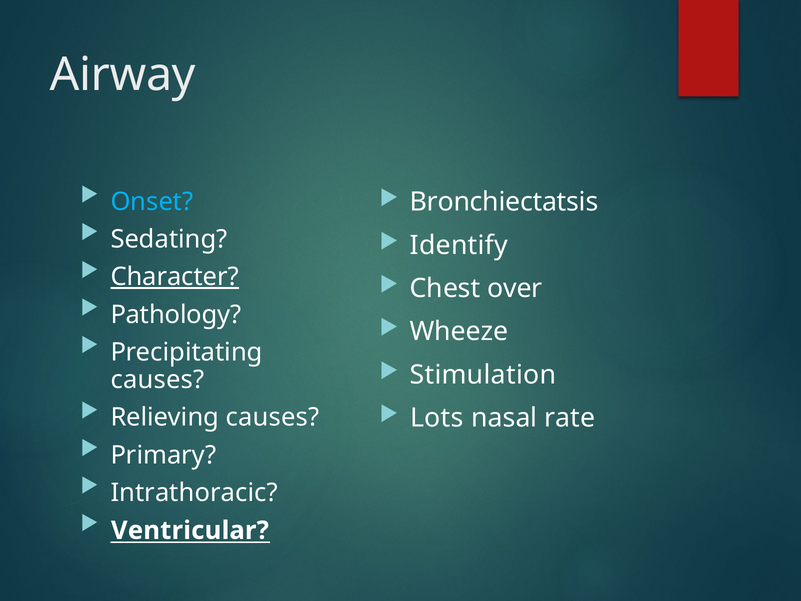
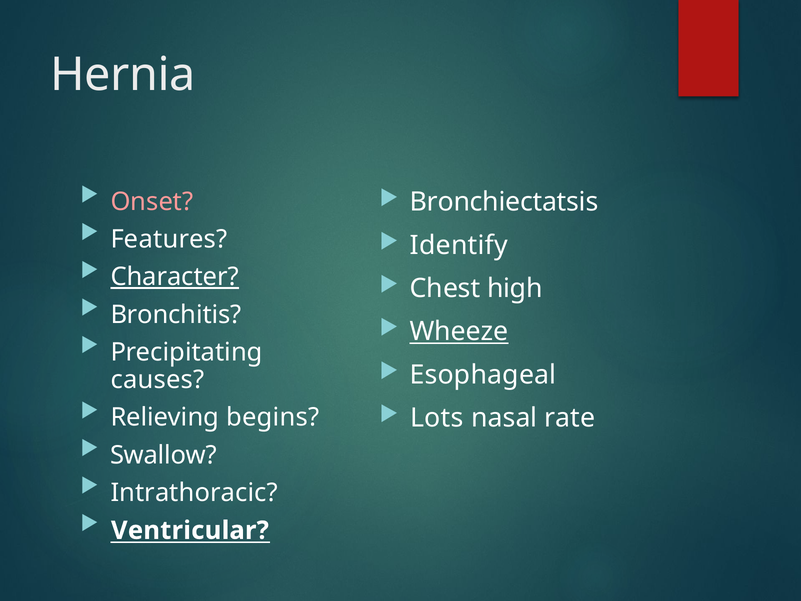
Airway: Airway -> Hernia (123, 75)
Onset colour: light blue -> pink (152, 202)
Sedating: Sedating -> Features (169, 239)
over: over -> high (515, 288)
Pathology: Pathology -> Bronchitis (176, 315)
Wheeze underline: none -> present (459, 332)
Stimulation: Stimulation -> Esophageal (483, 375)
Relieving causes: causes -> begins (273, 417)
Primary: Primary -> Swallow (163, 455)
